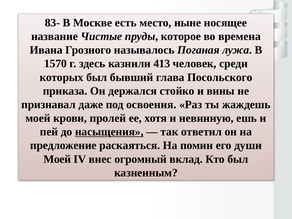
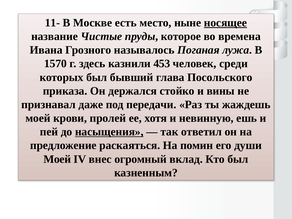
83-: 83- -> 11- (52, 23)
носящее underline: none -> present (225, 23)
413: 413 -> 453 (162, 64)
освоения: освоения -> передачи (151, 105)
